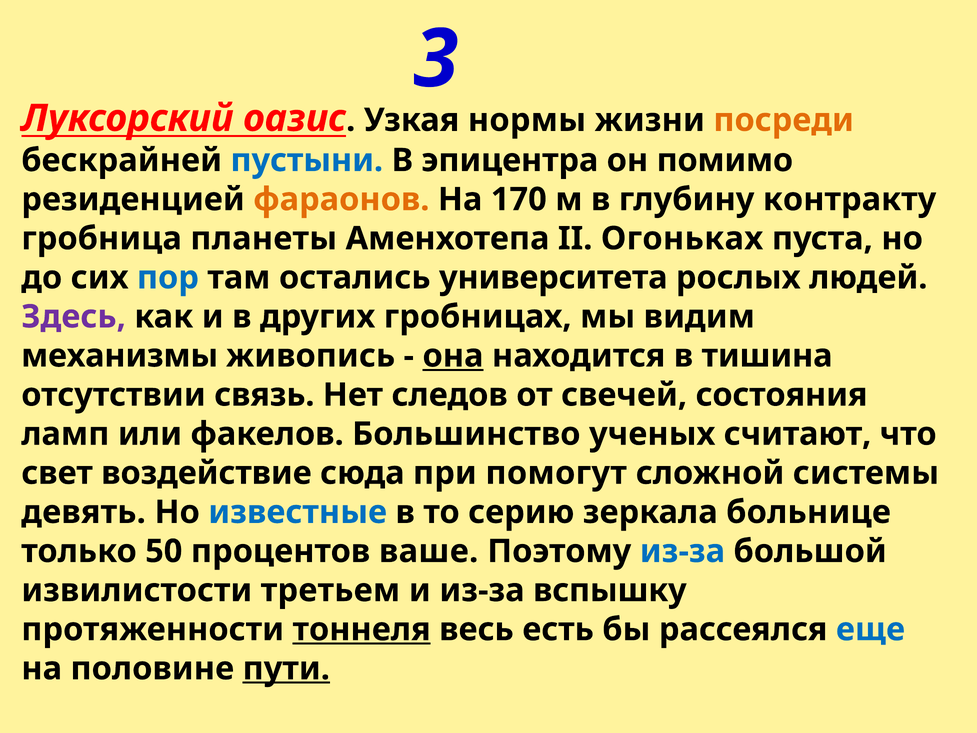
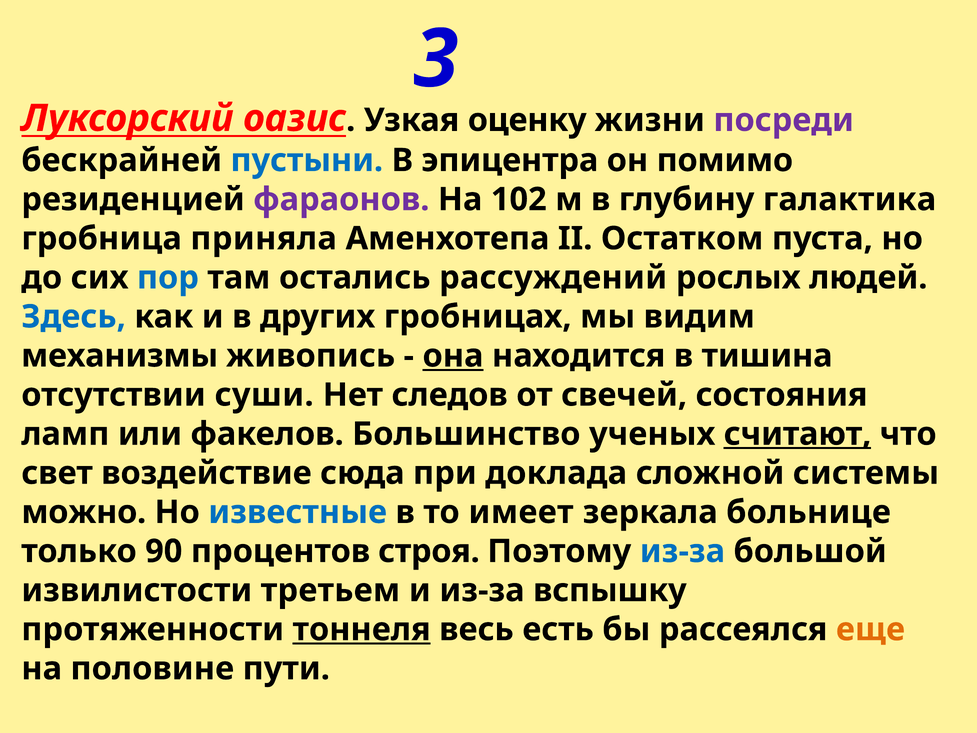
нормы: нормы -> оценку (527, 120)
посреди colour: orange -> purple (784, 120)
фараонов colour: orange -> purple (341, 199)
170: 170 -> 102 (519, 199)
контракту: контракту -> галактика (850, 199)
планеты: планеты -> приняла (264, 238)
Огоньках: Огоньках -> Остатком (682, 238)
университета: университета -> рассуждений (553, 278)
Здесь colour: purple -> blue (74, 317)
связь: связь -> суши (264, 395)
считают underline: none -> present (797, 434)
помогут: помогут -> доклада (556, 473)
девять: девять -> можно (84, 512)
серию: серию -> имеет (521, 512)
50: 50 -> 90 (164, 551)
ваше: ваше -> строя (429, 551)
еще colour: blue -> orange (870, 629)
пути underline: present -> none (286, 668)
